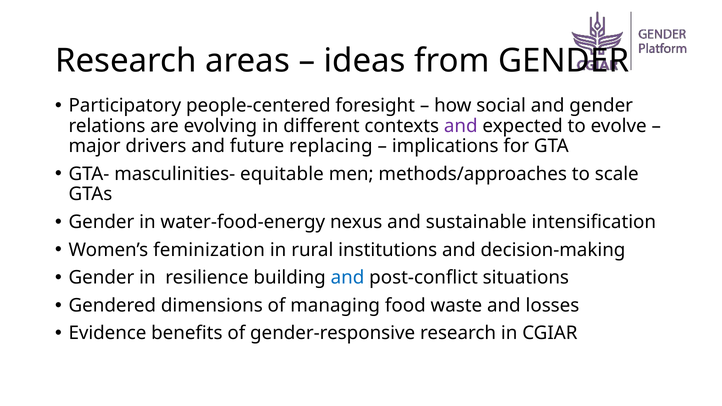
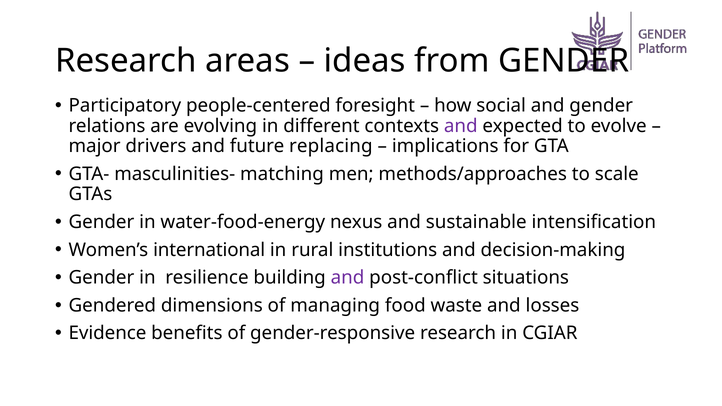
equitable: equitable -> matching (282, 174)
feminization: feminization -> international (209, 250)
and colour: blue -> purple (348, 278)
